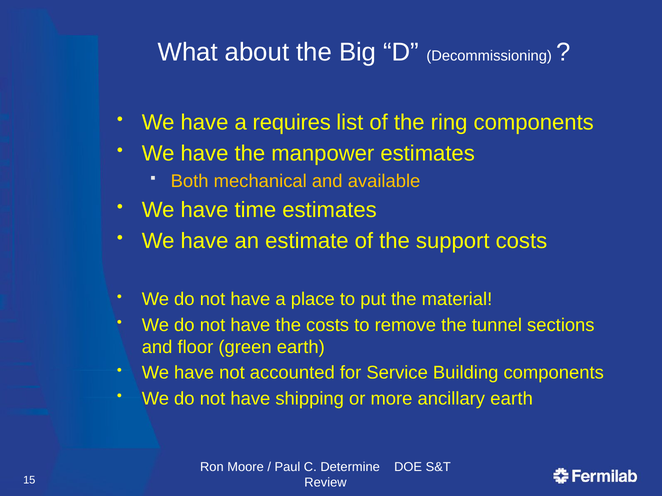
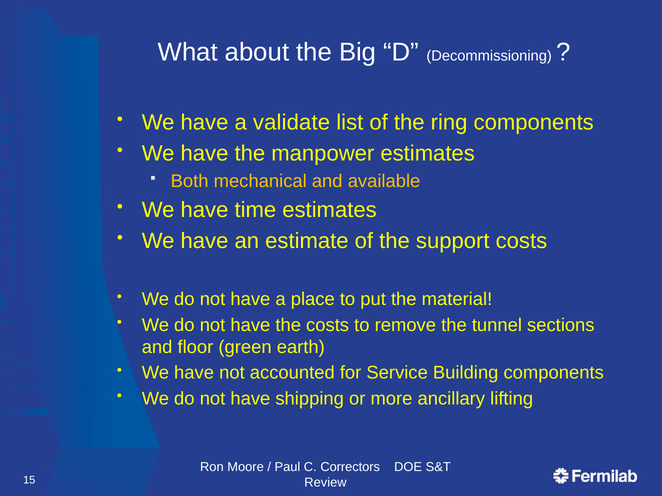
requires: requires -> validate (292, 123)
ancillary earth: earth -> lifting (512, 399)
Determine: Determine -> Correctors (350, 468)
